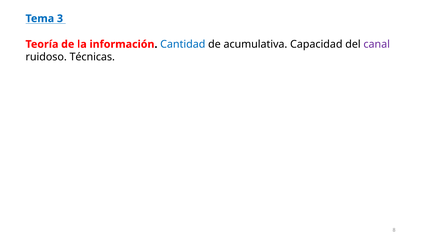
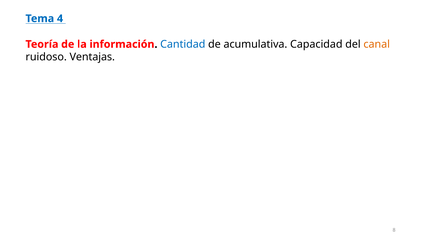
3: 3 -> 4 (60, 19)
canal colour: purple -> orange (377, 44)
Técnicas: Técnicas -> Ventajas (92, 57)
